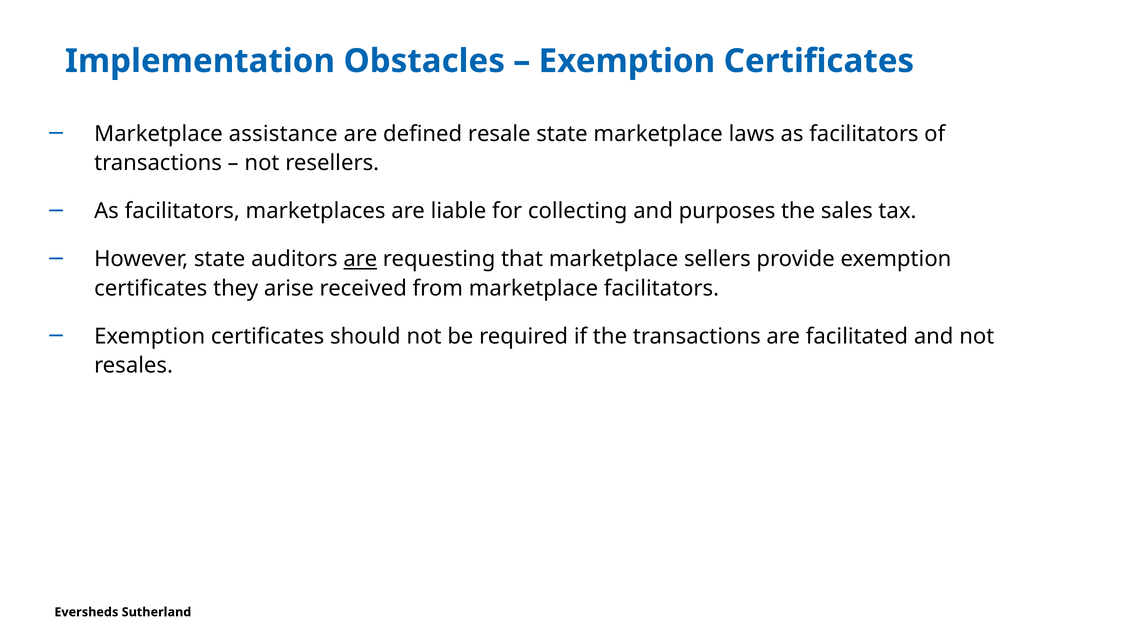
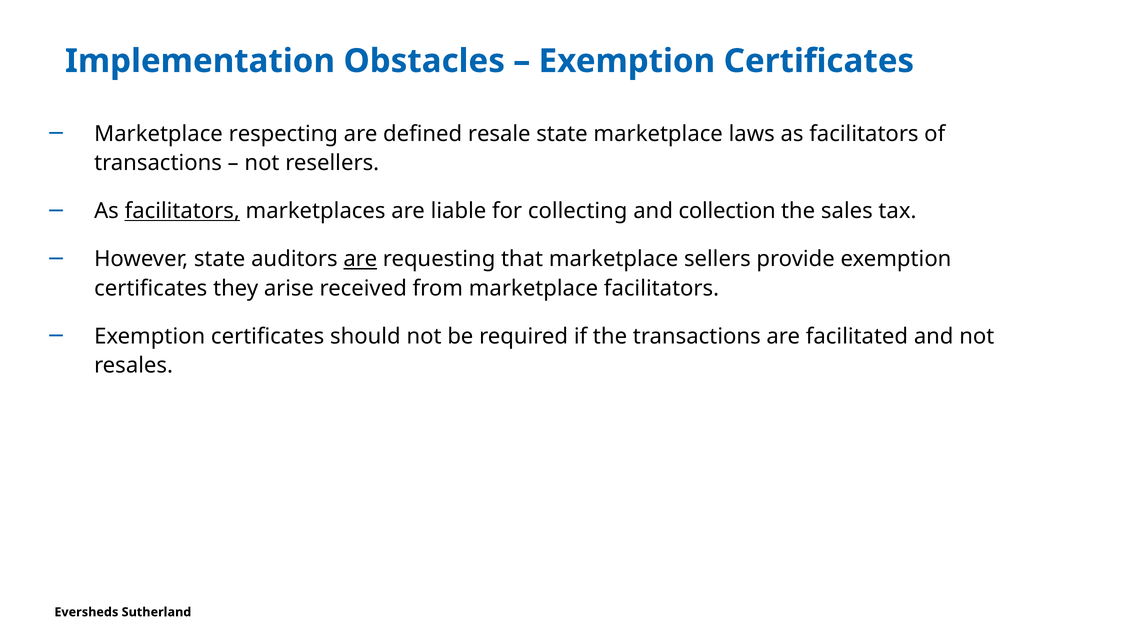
assistance: assistance -> respecting (283, 134)
facilitators underline: none -> present (182, 211)
purposes: purposes -> collection (727, 211)
